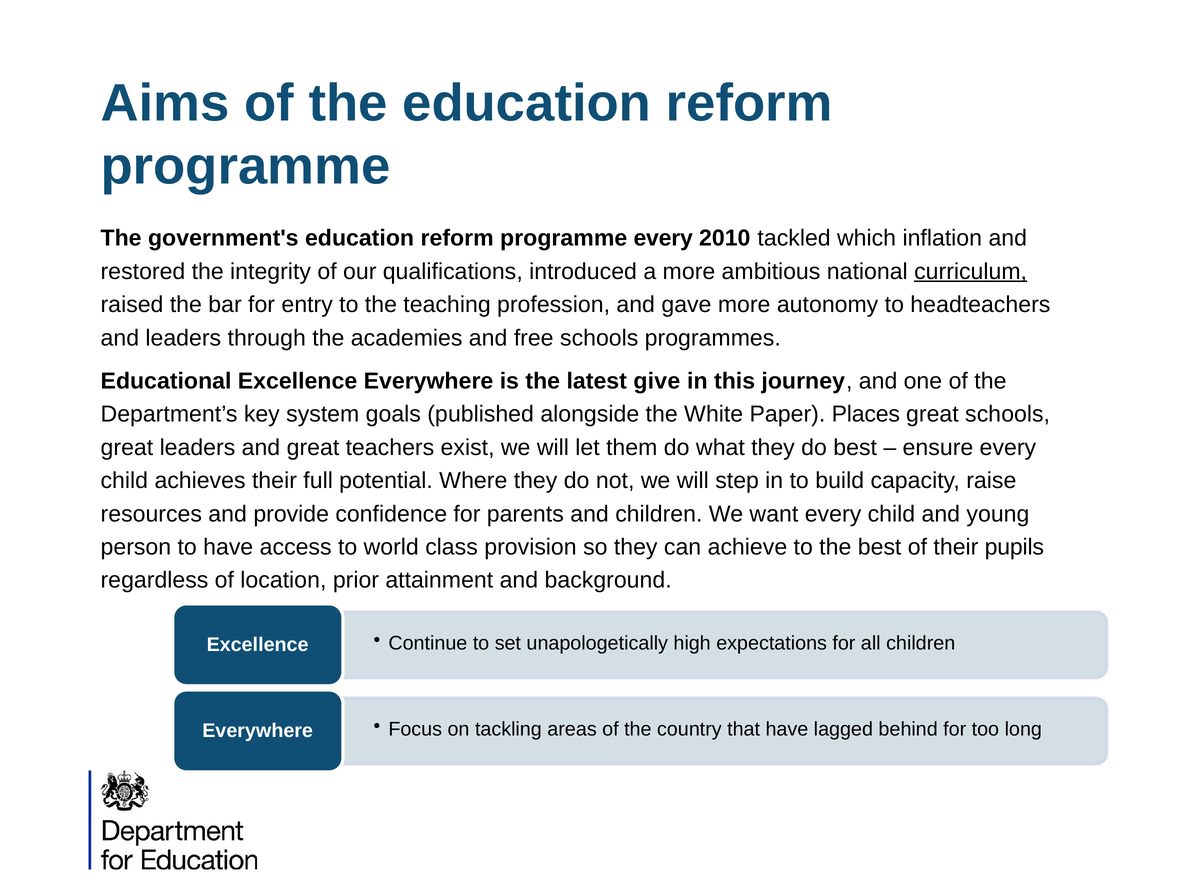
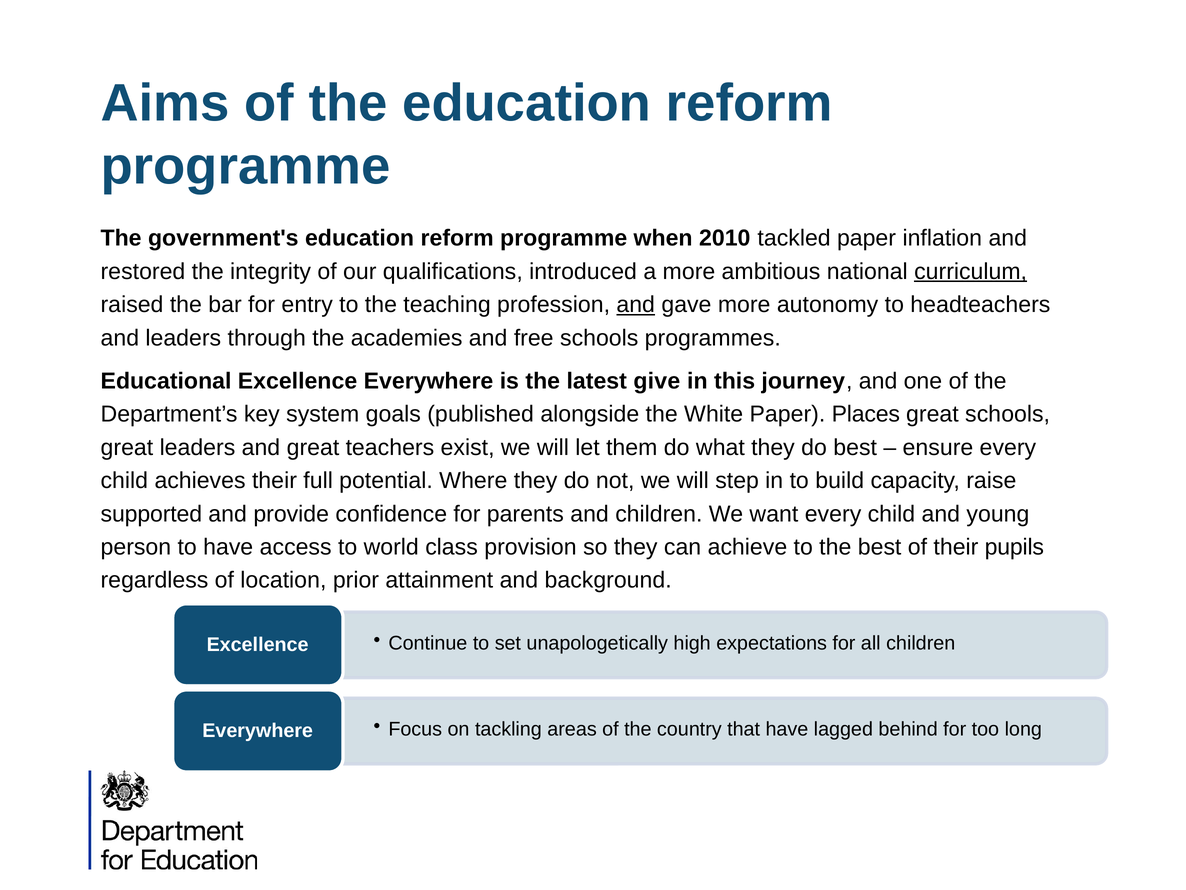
programme every: every -> when (663, 238)
tackled which: which -> paper (867, 238)
and underline: none -> present (636, 305)
resources: resources -> supported (151, 514)
